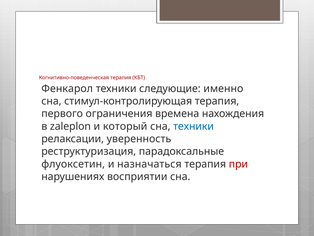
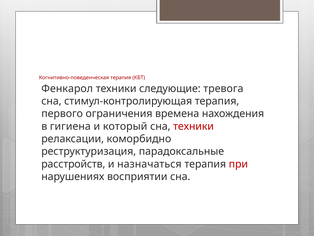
именно: именно -> тревога (223, 88)
zaleplon: zaleplon -> гигиена (70, 126)
техники colour: blue -> red (194, 126)
уверенность: уверенность -> коморбидно (139, 139)
флуоксетин: флуоксетин -> расстройств (73, 164)
